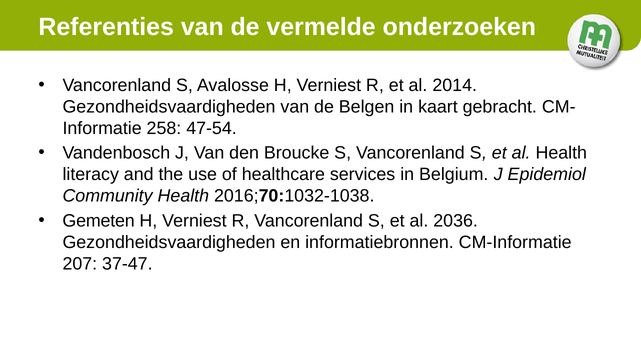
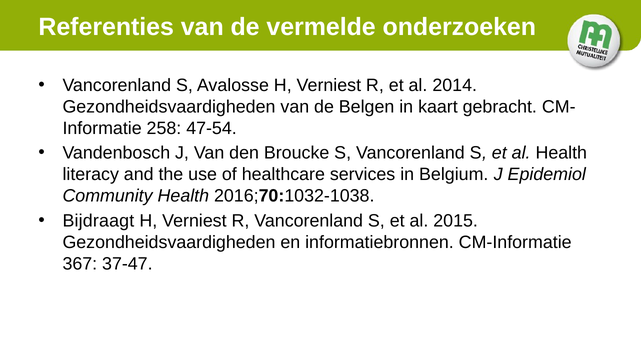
Gemeten: Gemeten -> Bijdraagt (98, 221)
2036: 2036 -> 2015 (456, 221)
207: 207 -> 367 (80, 263)
